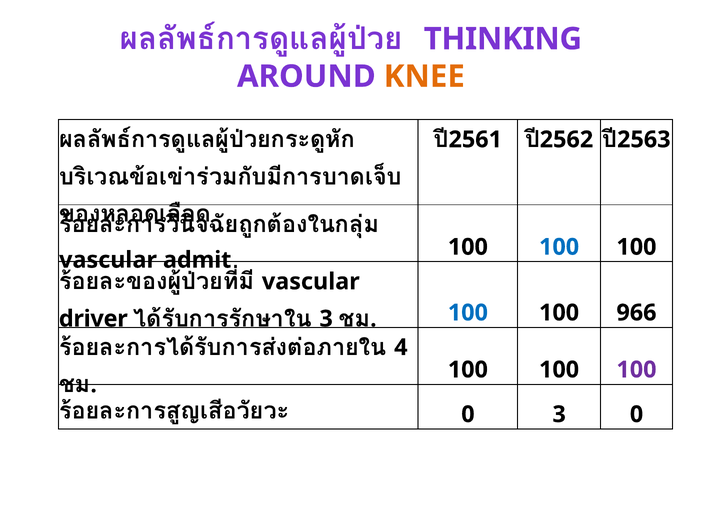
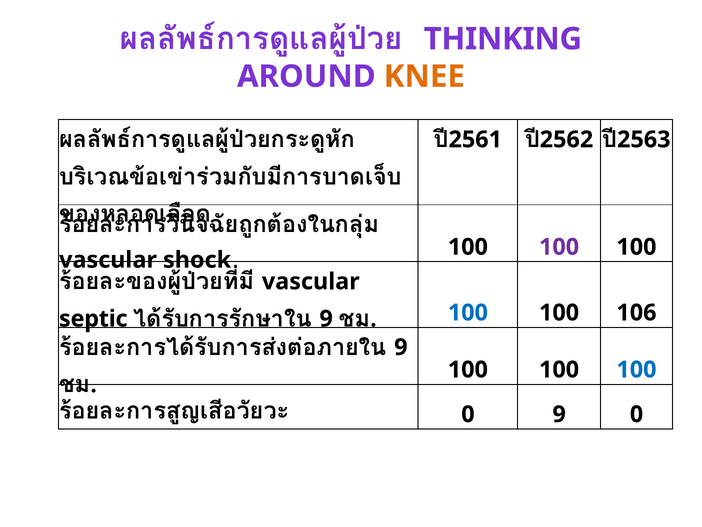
100 colour: blue -> purple (559, 247)
admit: admit -> shock (197, 260)
driver: driver -> septic (93, 319)
3: 3 -> 9 (326, 319)
966: 966 -> 106 (636, 312)
4: 4 -> 9 (401, 347)
100 colour: purple -> blue (636, 369)
0 3: 3 -> 9 (559, 414)
